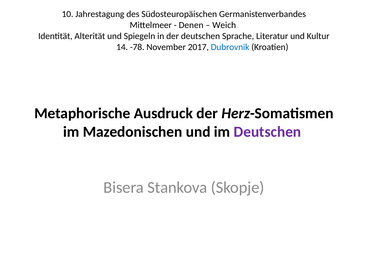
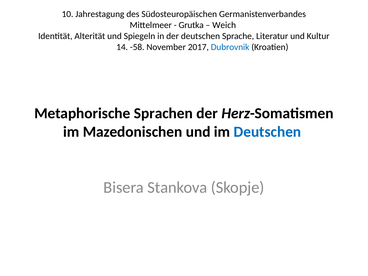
Denen: Denen -> Grutka (191, 25)
-78: -78 -> -58 (137, 47)
Ausdruck: Ausdruck -> Sprachen (163, 113)
Deutschen colour: purple -> blue (267, 132)
